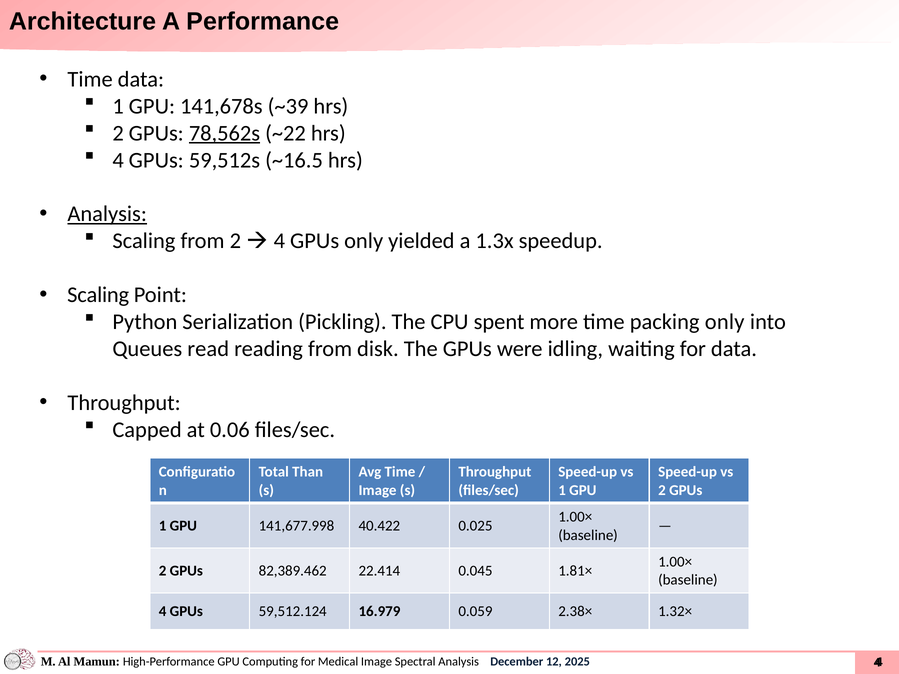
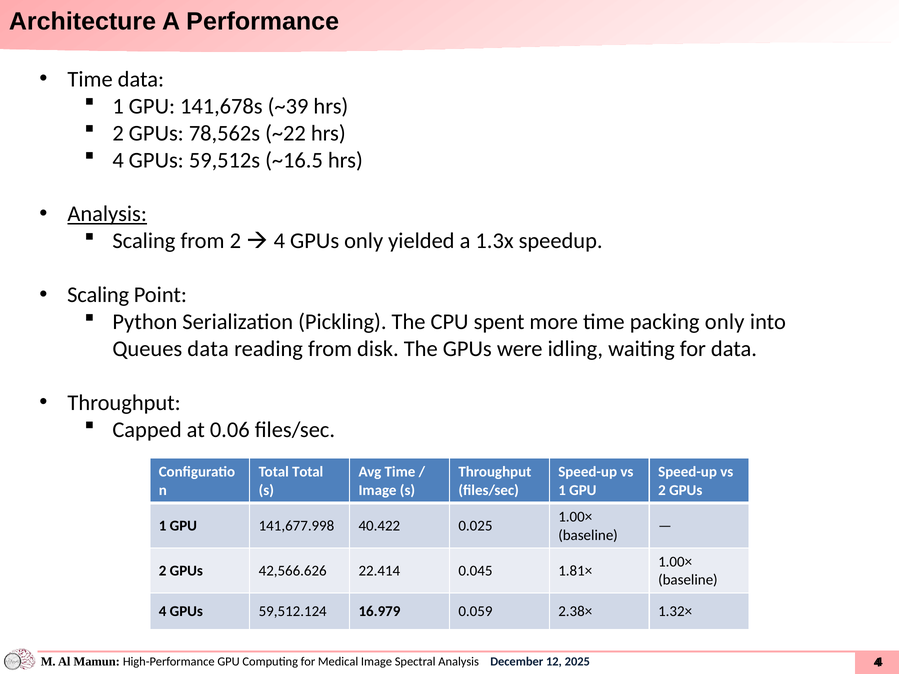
78,562s underline: present -> none (224, 133)
Queues read: read -> data (208, 349)
Total Than: Than -> Total (308, 472)
82,389.462: 82,389.462 -> 42,566.626 (293, 571)
